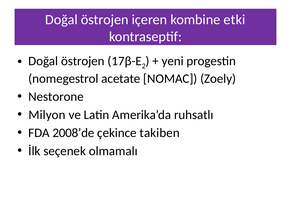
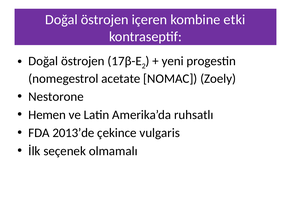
Milyon: Milyon -> Hemen (47, 115)
2008’de: 2008’de -> 2013’de (73, 133)
takiben: takiben -> vulgaris (160, 133)
